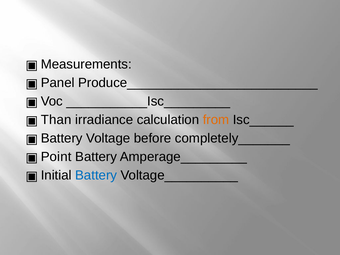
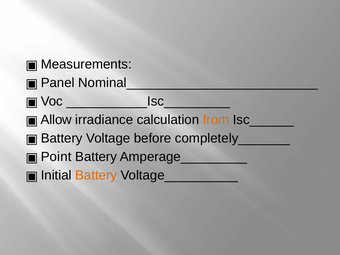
Produce__________________________: Produce__________________________ -> Nominal__________________________ (198, 83)
Than: Than -> Allow (56, 120)
Battery colour: blue -> orange (96, 175)
